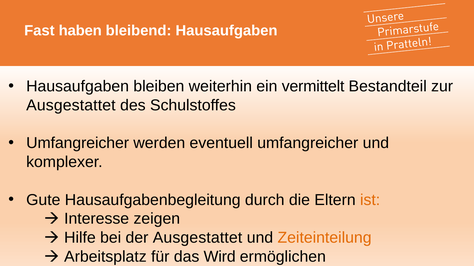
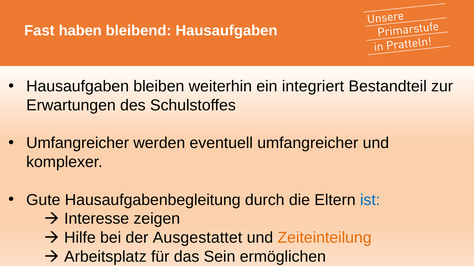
vermittelt: vermittelt -> integriert (313, 87)
Ausgestattet: Ausgestattet -> Erwartungen (71, 105)
ist colour: orange -> blue (370, 200)
Wird: Wird -> Sein (220, 257)
